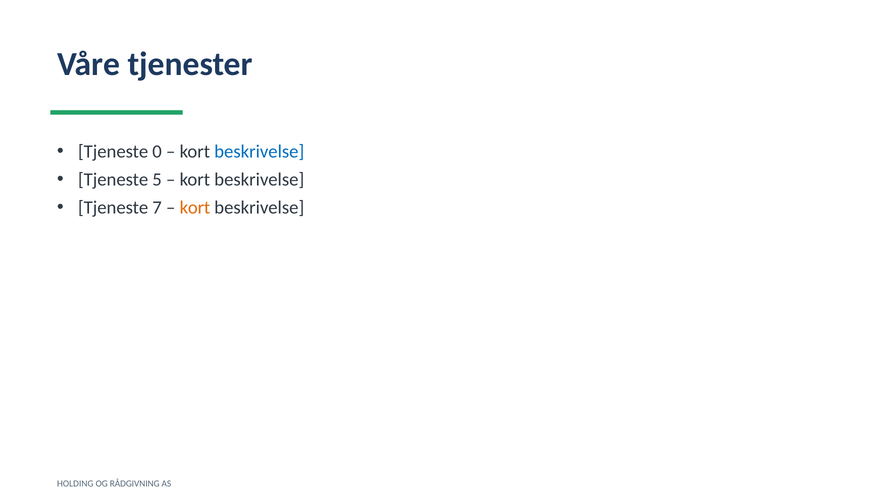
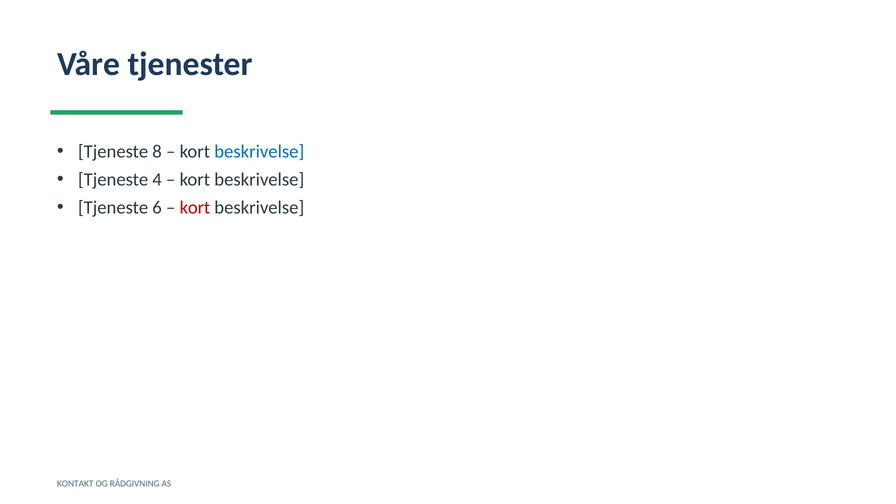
0: 0 -> 8 (157, 152)
5: 5 -> 4 (157, 180)
7: 7 -> 6 (157, 208)
kort colour: orange -> red (195, 208)
HOLDING: HOLDING -> KONTAKT (75, 484)
